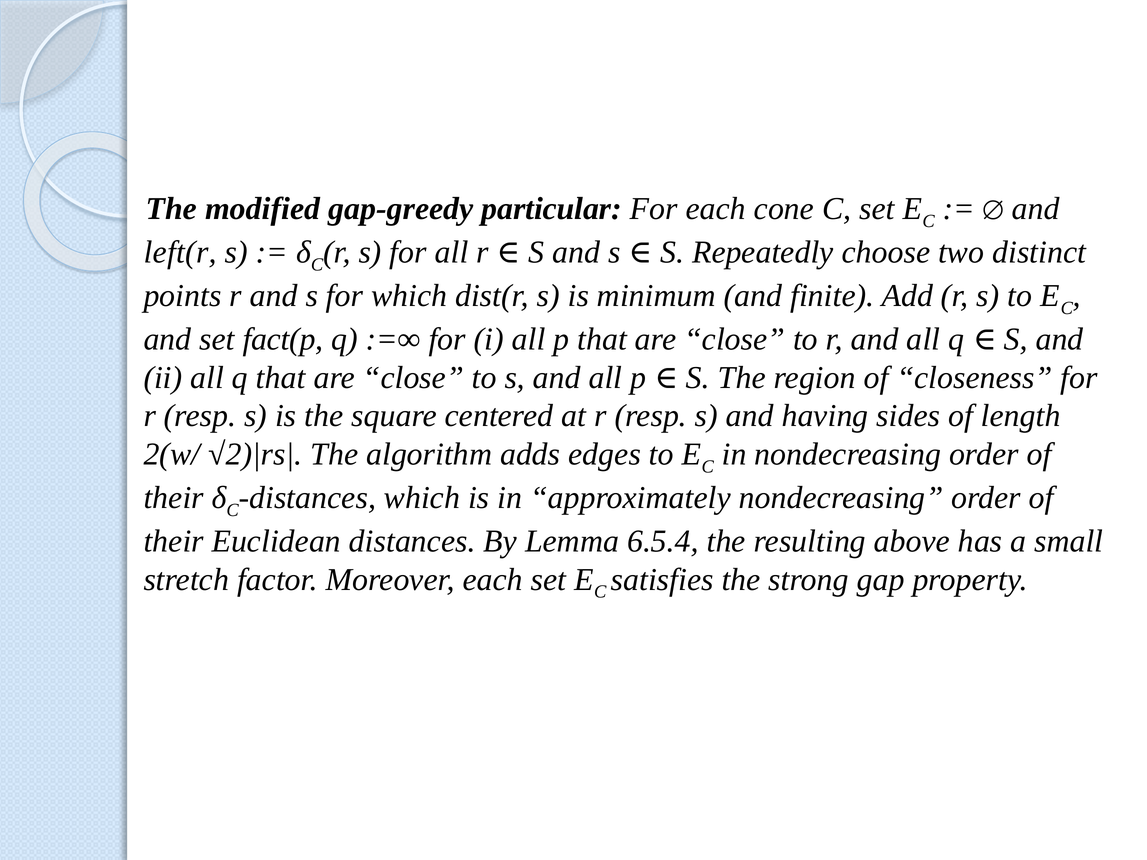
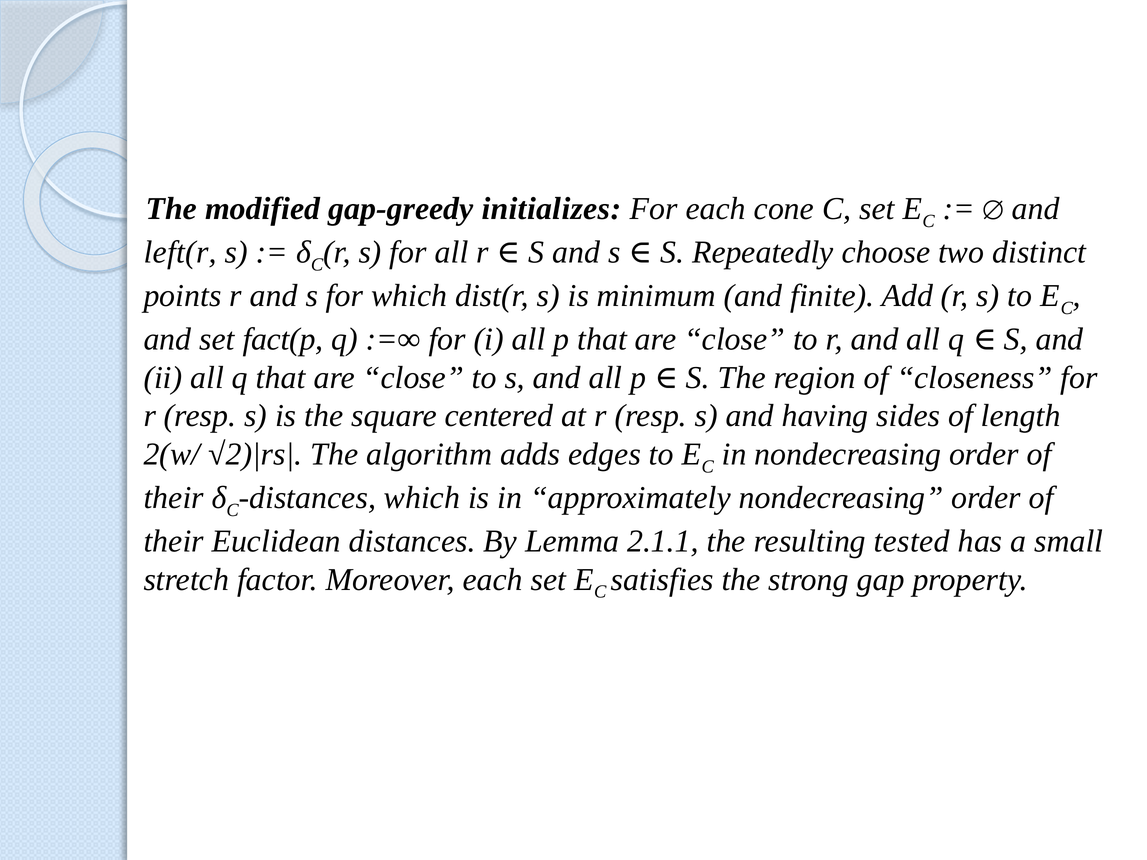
particular: particular -> initializes (551, 209)
6.5.4: 6.5.4 -> 2.1.1 (663, 541)
above: above -> tested (912, 541)
